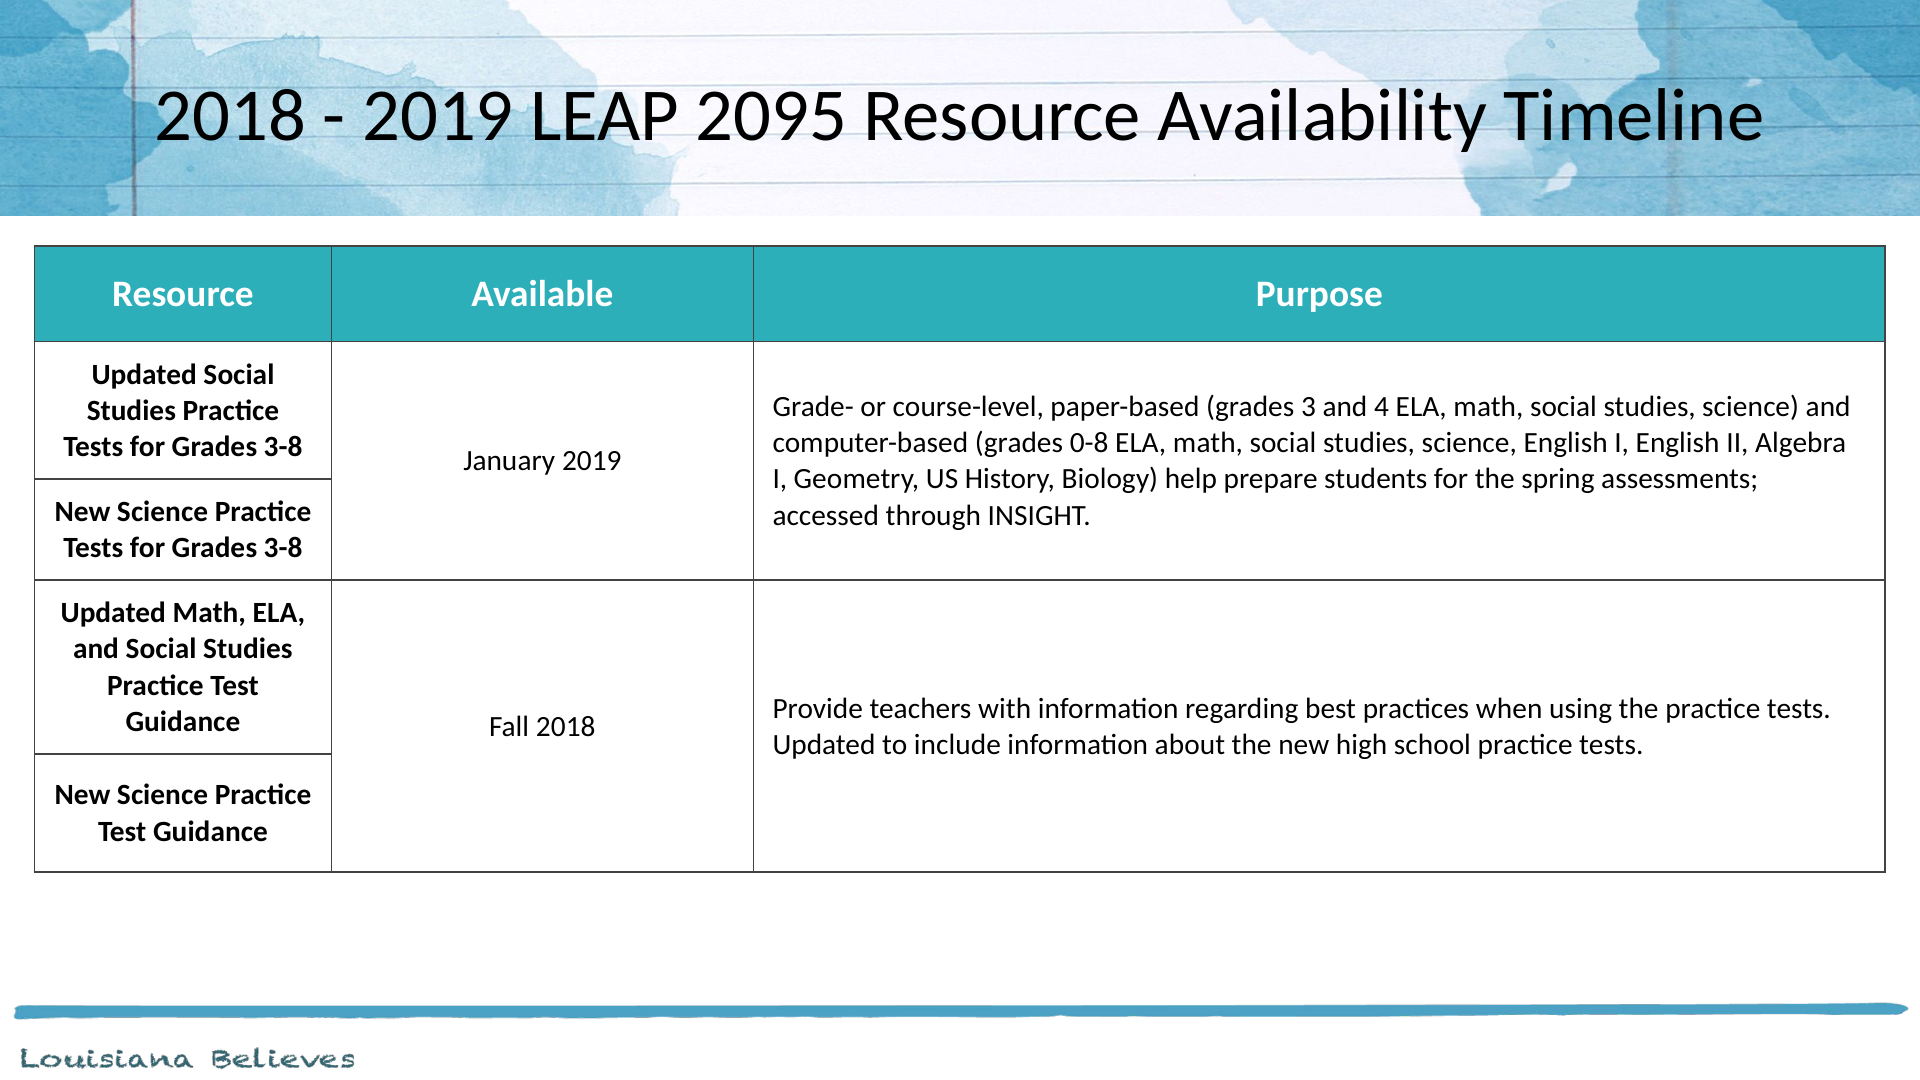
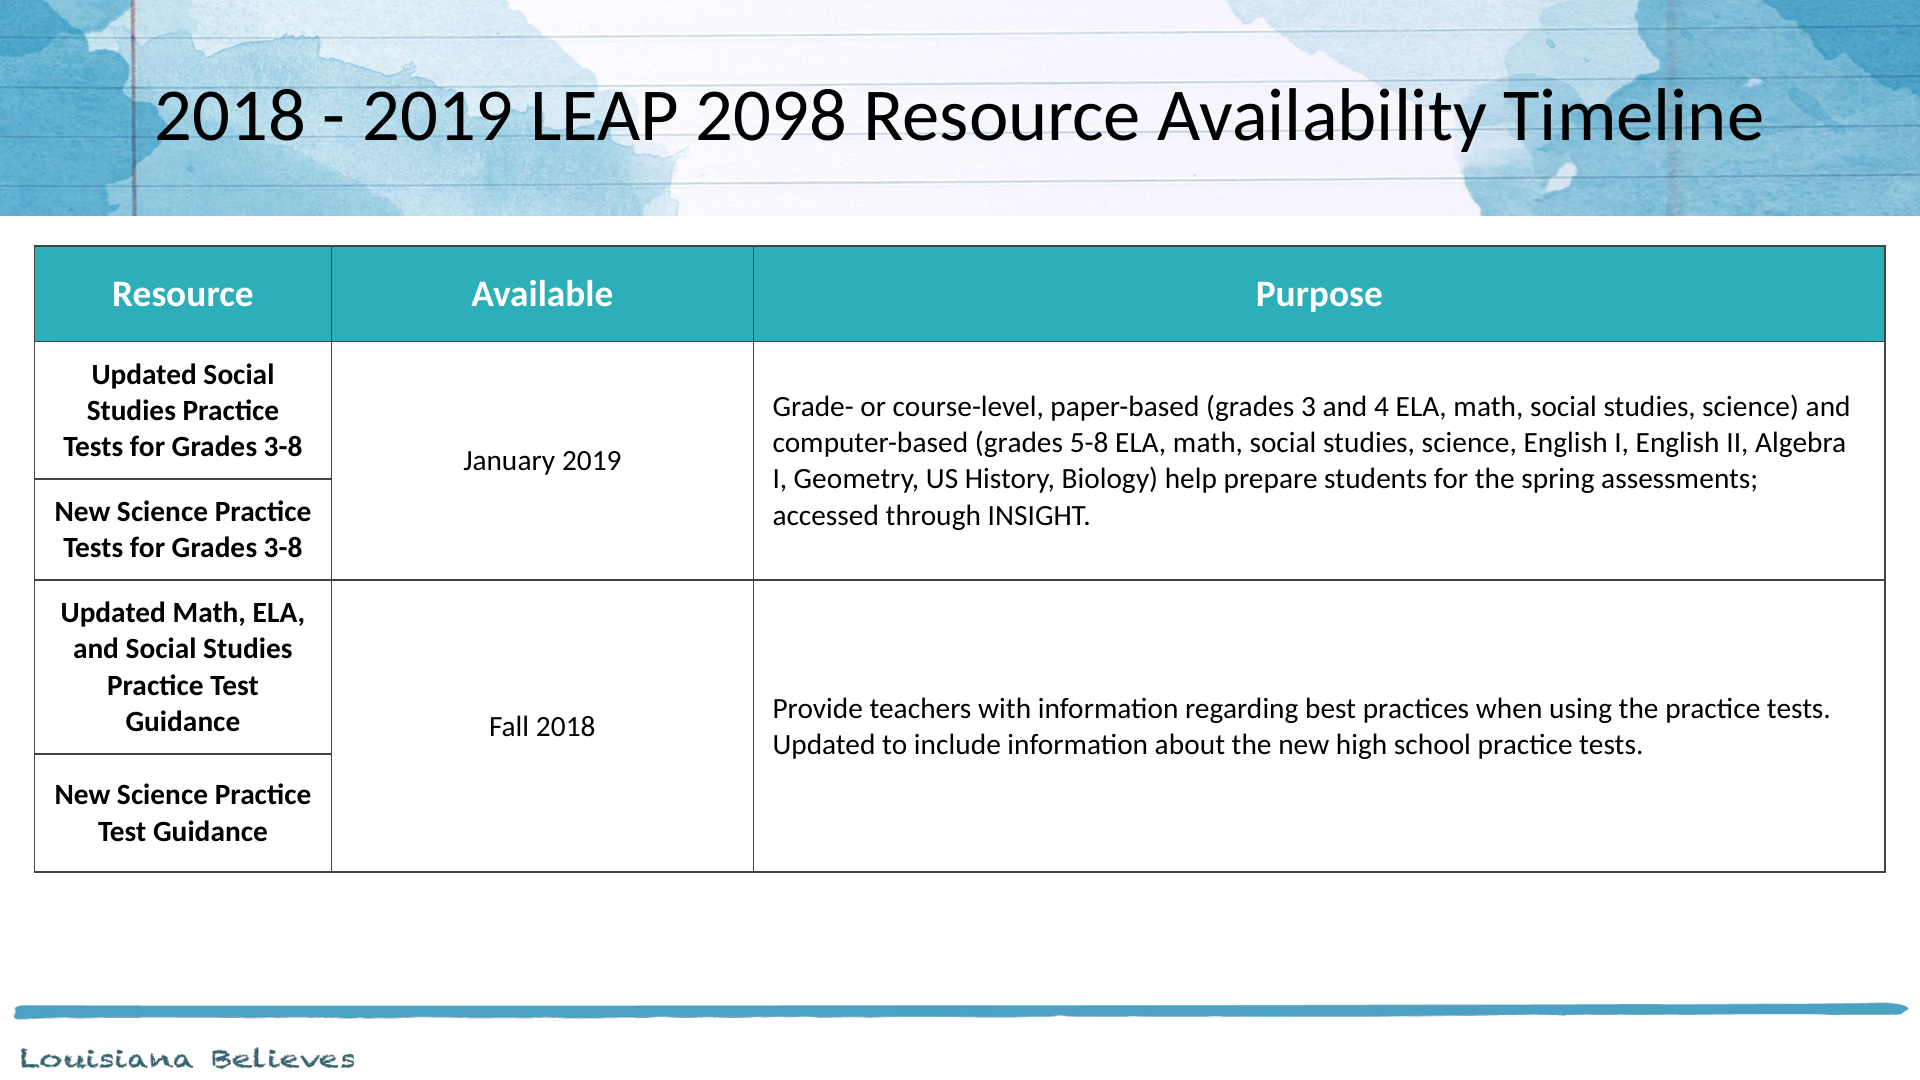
2095: 2095 -> 2098 (771, 116)
0-8: 0-8 -> 5-8 (1089, 443)
